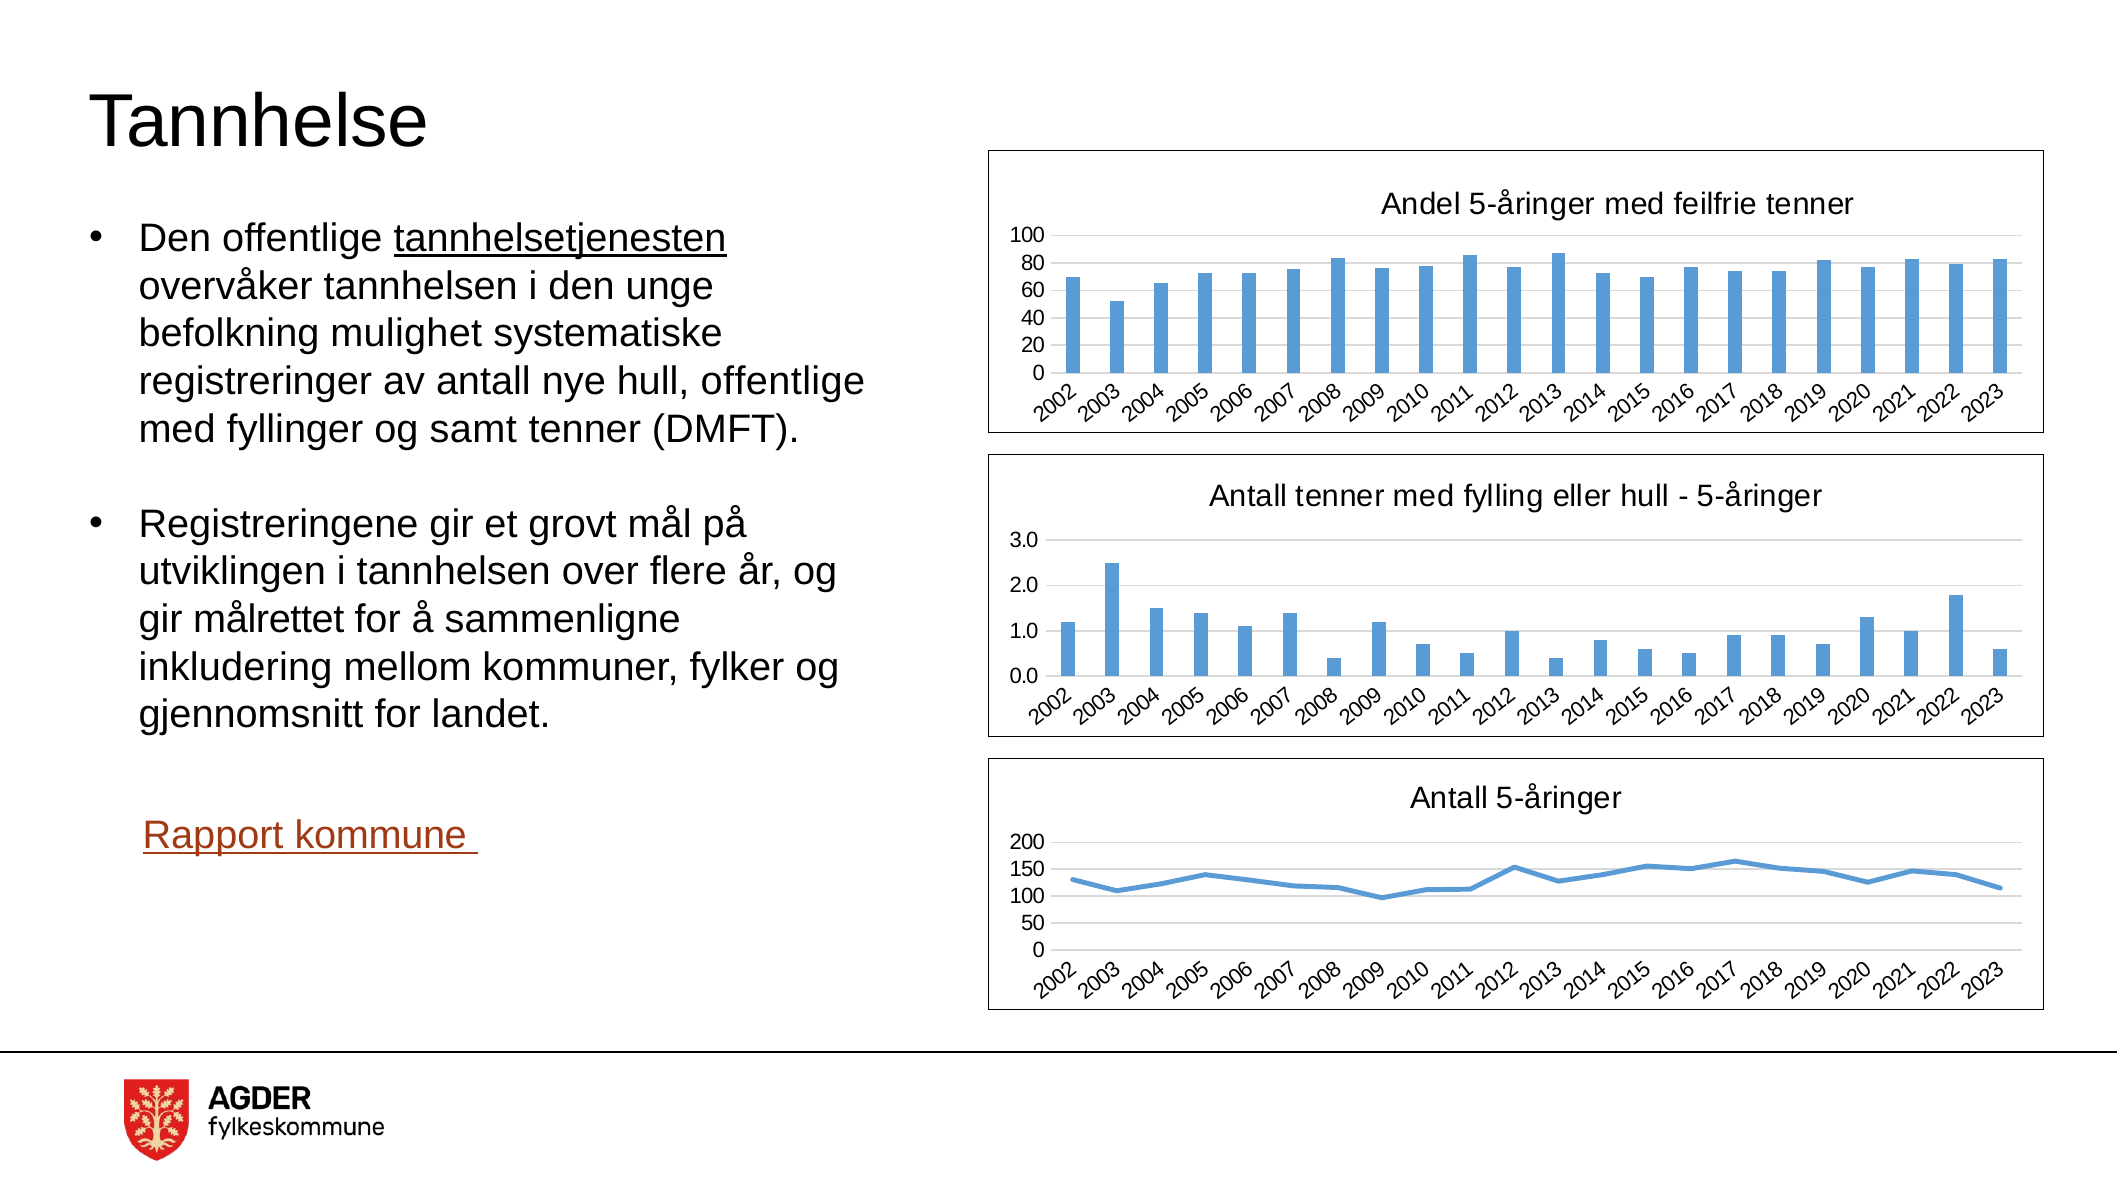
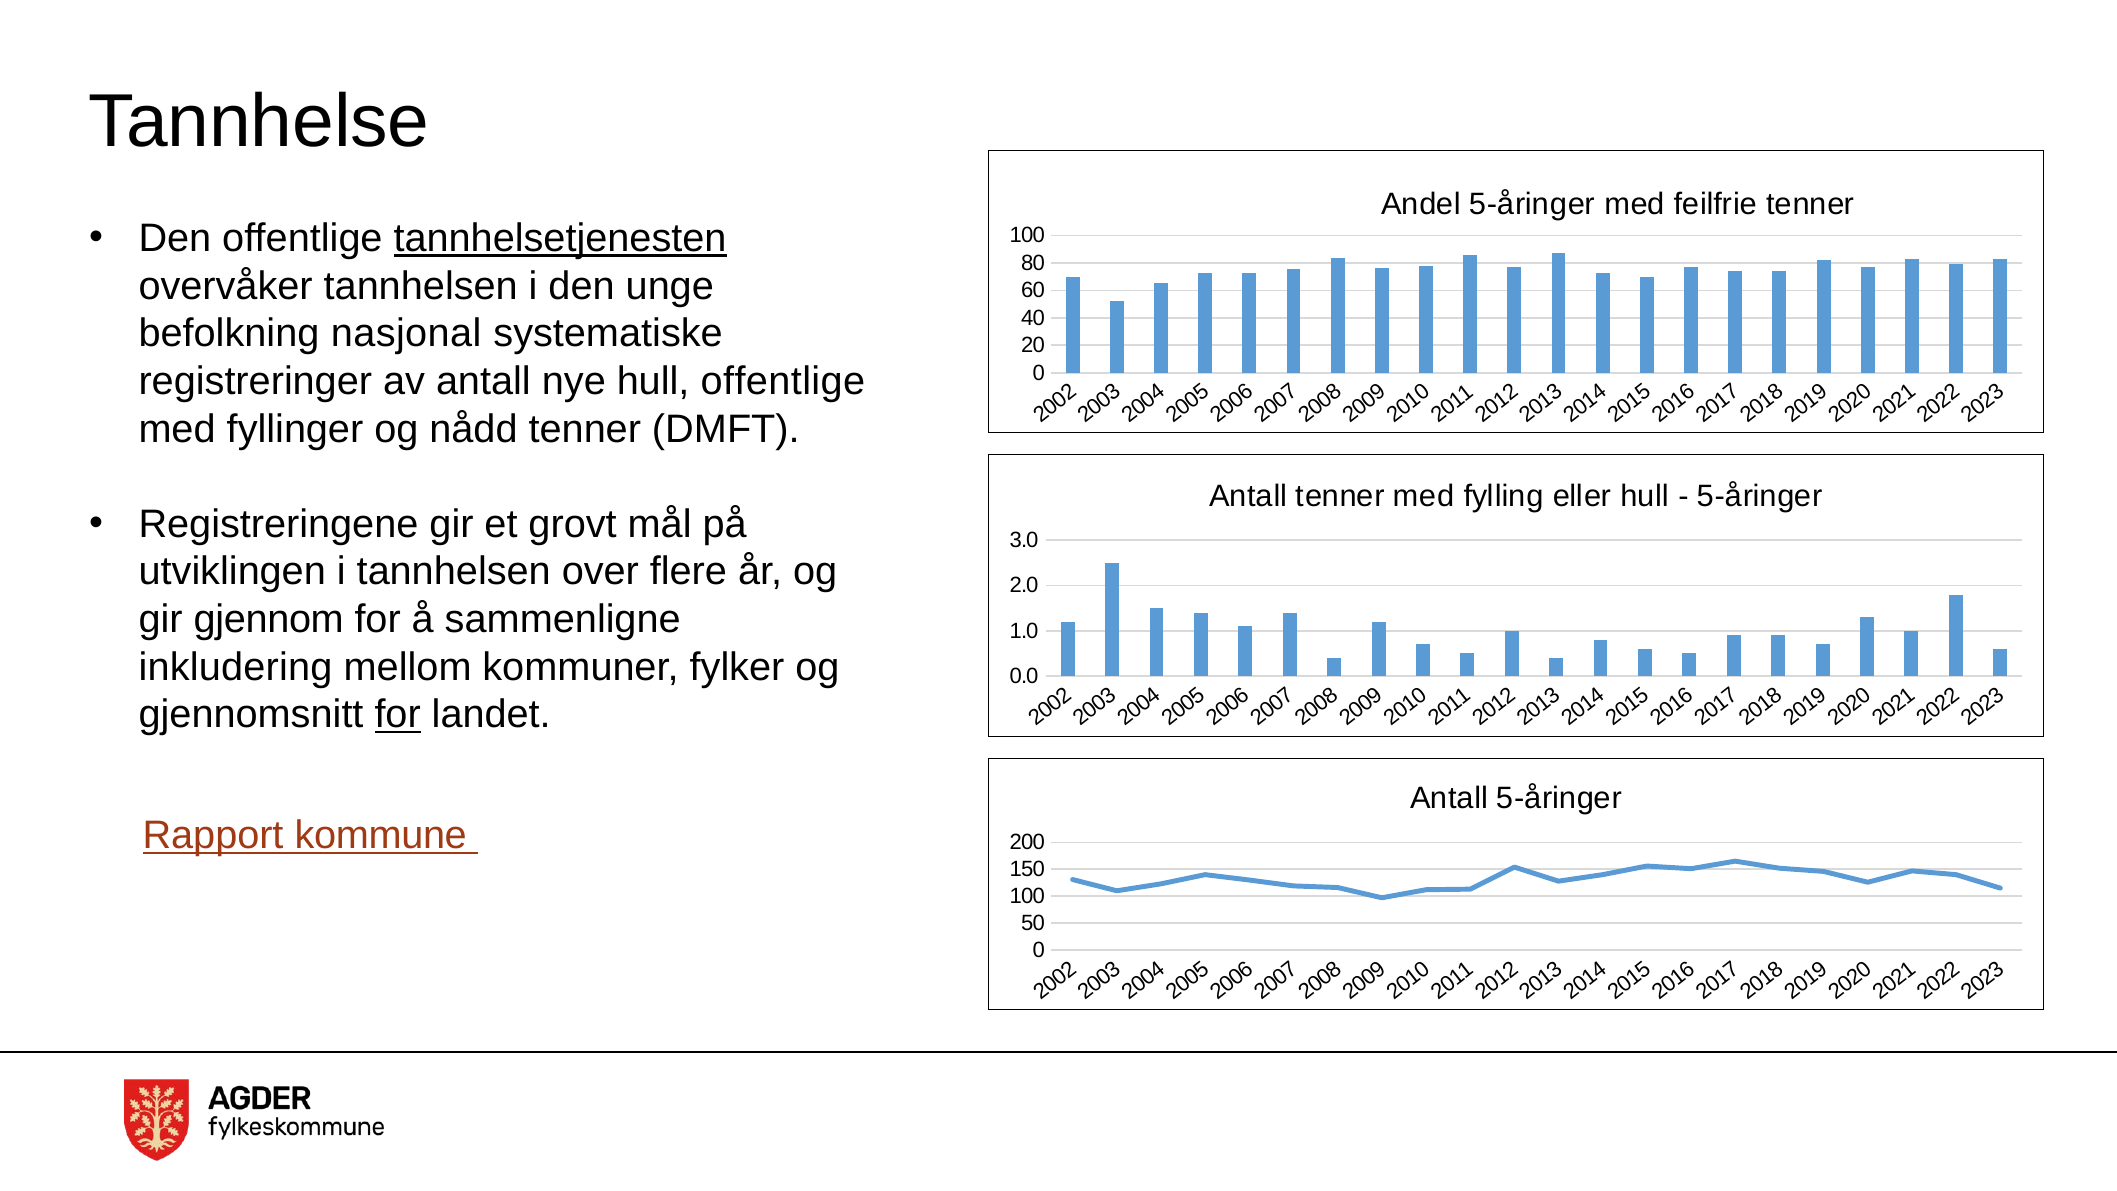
mulighet: mulighet -> nasjonal (406, 334)
samt: samt -> nådd (474, 429)
målrettet: målrettet -> gjennom (269, 619)
for underline: none -> present (398, 715)
